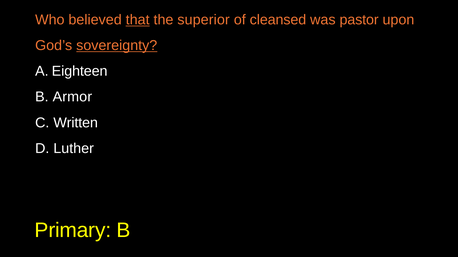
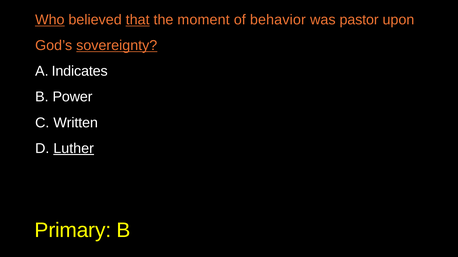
Who underline: none -> present (50, 20)
superior: superior -> moment (204, 20)
cleansed: cleansed -> behavior (278, 20)
Eighteen: Eighteen -> Indicates (80, 71)
Armor: Armor -> Power (72, 97)
Luther underline: none -> present (74, 149)
